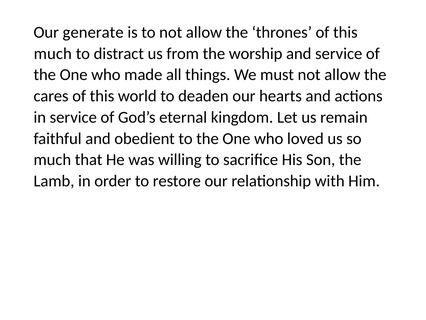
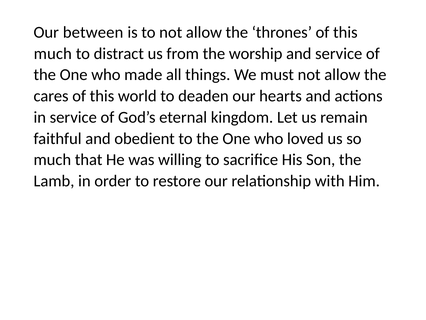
generate: generate -> between (93, 32)
